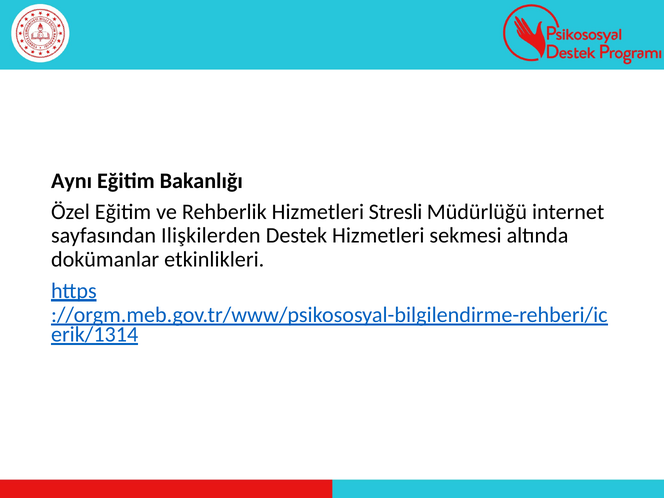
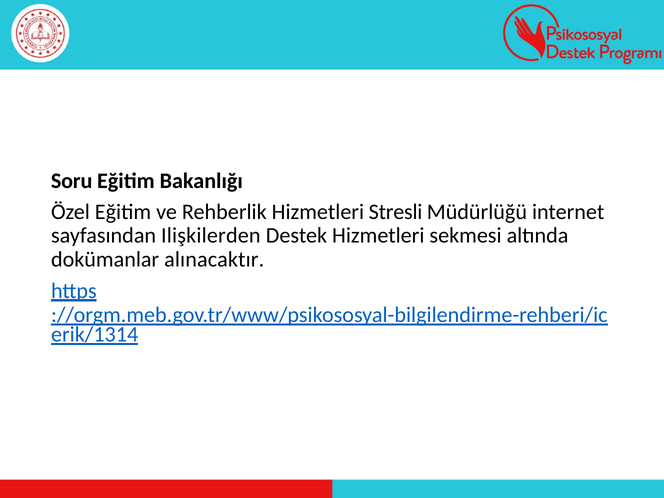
Aynı: Aynı -> Soru (72, 181)
etkinlikleri: etkinlikleri -> alınacaktır (214, 260)
